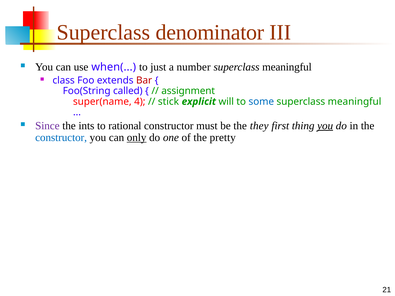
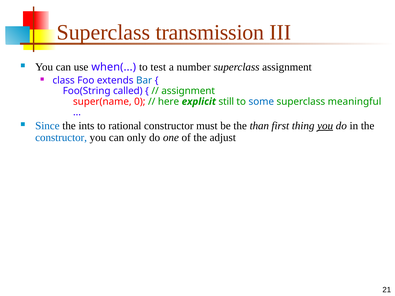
denominator: denominator -> transmission (210, 32)
just: just -> test (158, 67)
meaningful: meaningful -> assignment (287, 67)
Bar colour: red -> blue (144, 80)
4: 4 -> 0 (140, 102)
stick: stick -> here (169, 102)
will: will -> still (226, 102)
Since colour: purple -> blue (47, 126)
they: they -> than (259, 126)
only underline: present -> none (137, 138)
pretty: pretty -> adjust (223, 138)
